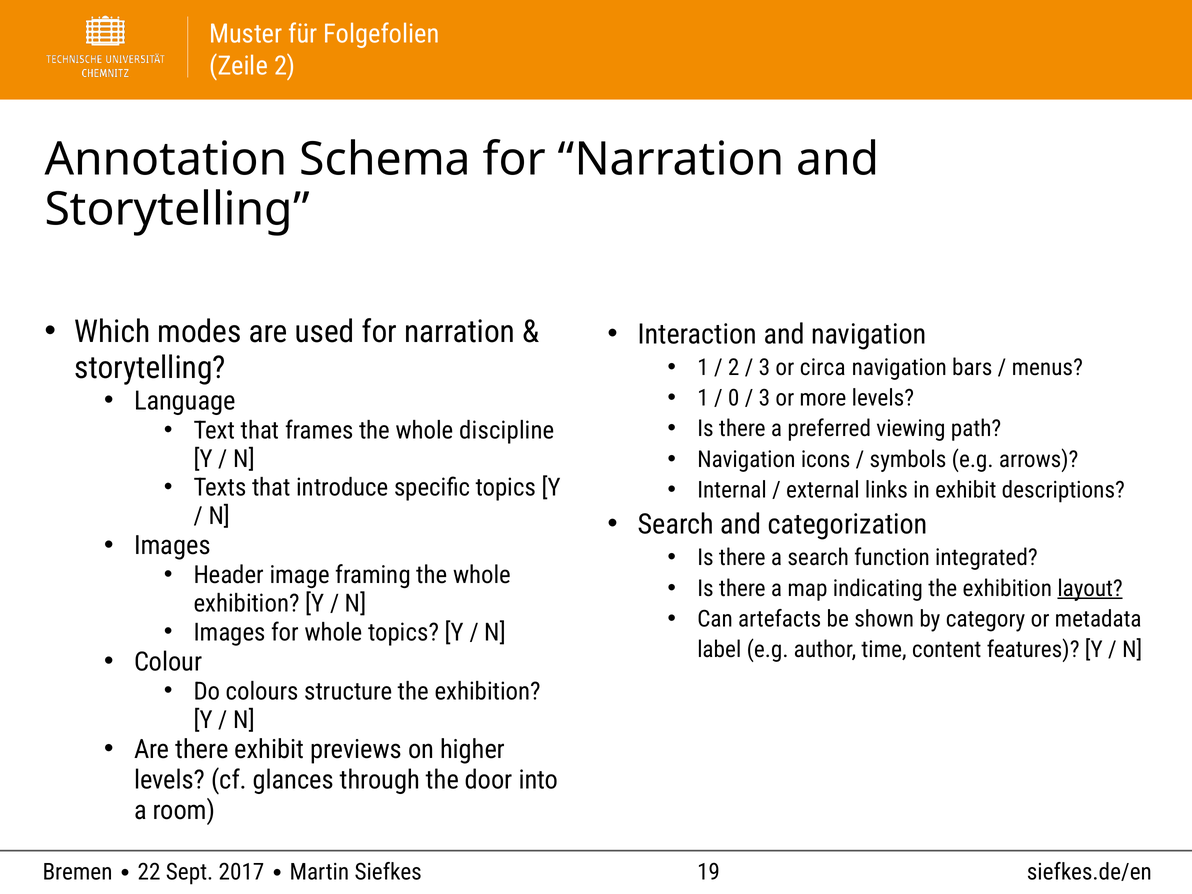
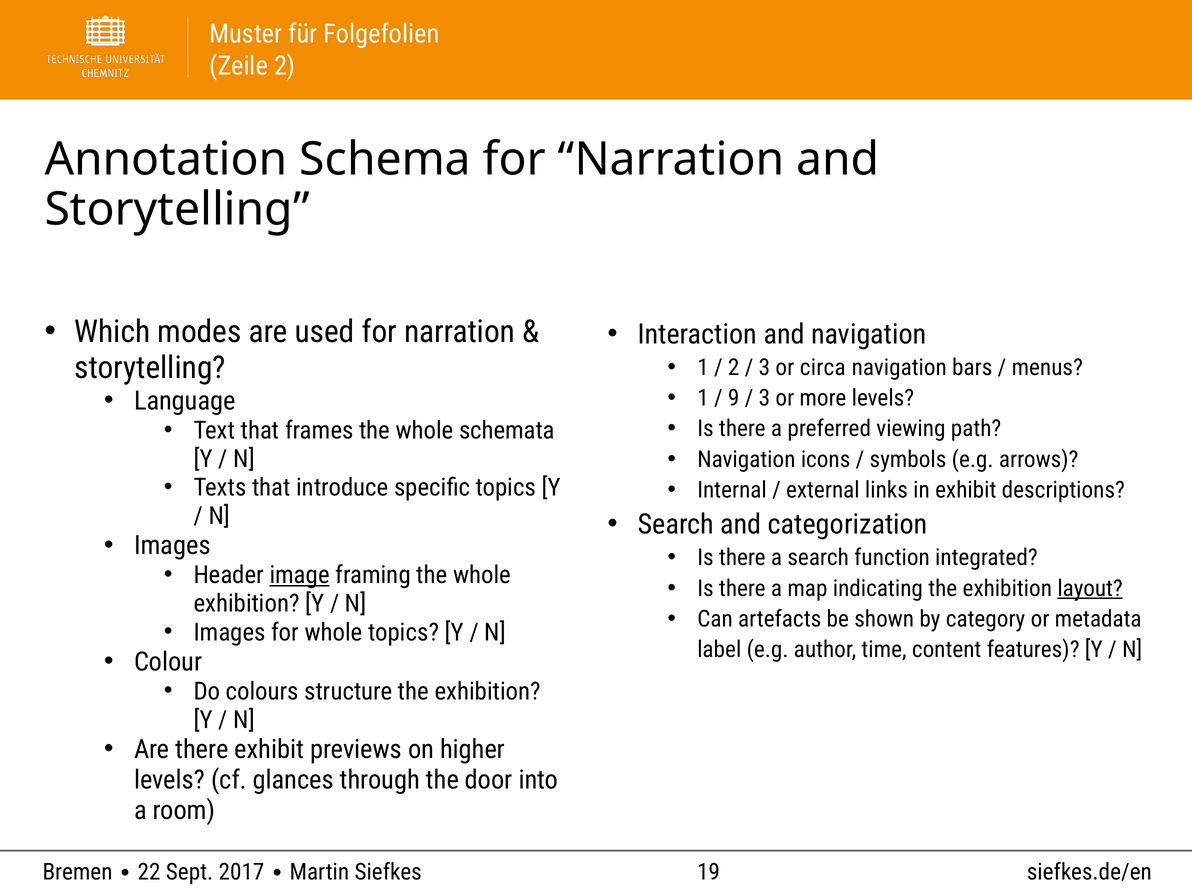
0: 0 -> 9 (734, 398)
discipline: discipline -> schemata (507, 430)
image underline: none -> present (300, 575)
